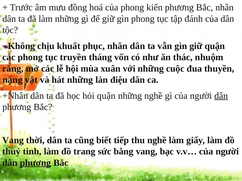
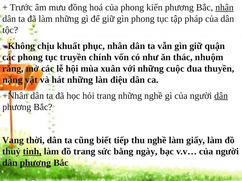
nhân underline: none -> present (225, 7)
đánh: đánh -> pháp (194, 19)
tháng: tháng -> chính (100, 57)
hỏi quận: quận -> trang (106, 96)
tinh underline: none -> present (32, 152)
bằng vang: vang -> ngày (147, 152)
